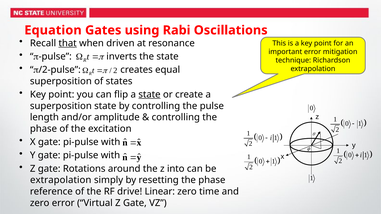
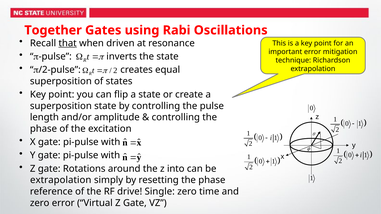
Equation: Equation -> Together (53, 30)
state underline: present -> none (149, 95)
Linear: Linear -> Single (160, 192)
